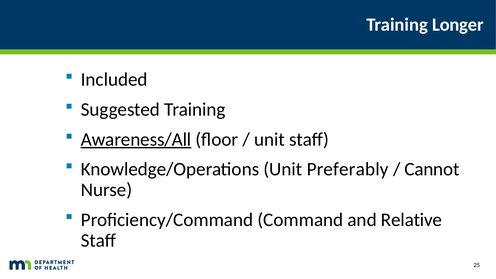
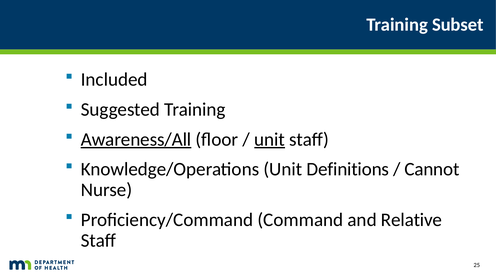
Longer: Longer -> Subset (458, 25)
unit underline: none -> present (270, 139)
Preferably: Preferably -> Definitions (348, 169)
